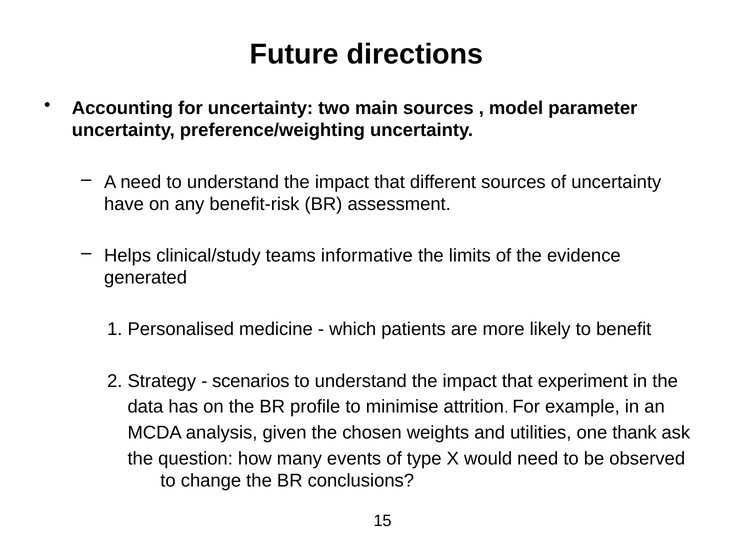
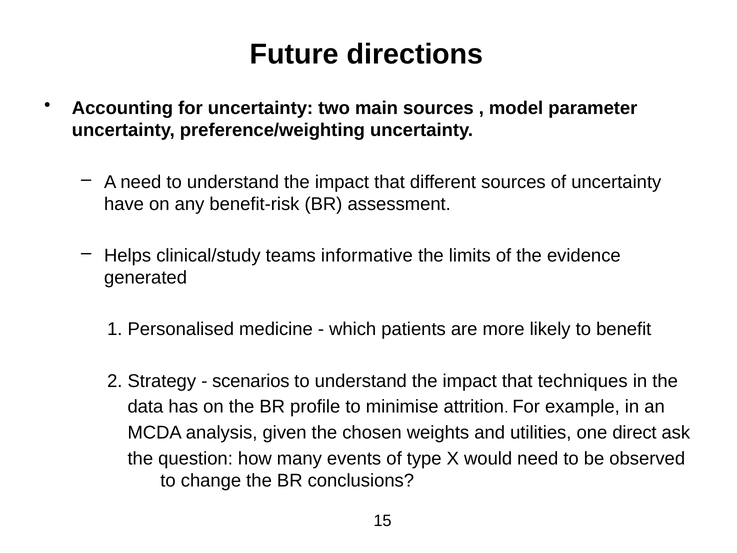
experiment: experiment -> techniques (583, 381)
thank: thank -> direct (635, 432)
